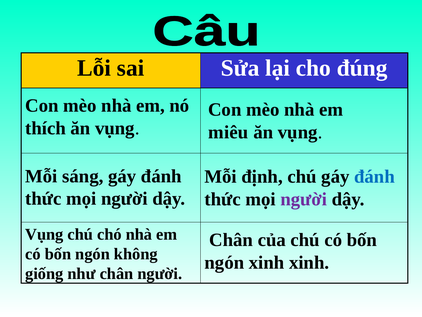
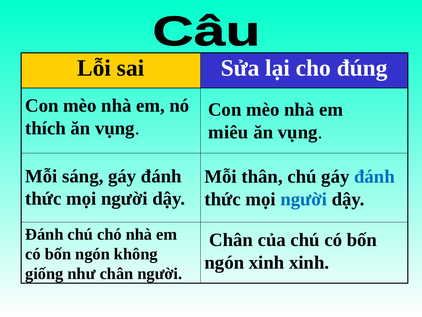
định: định -> thân (262, 176)
người colour: purple -> blue (304, 199)
Vụng: Vụng -> Đánh (44, 234)
